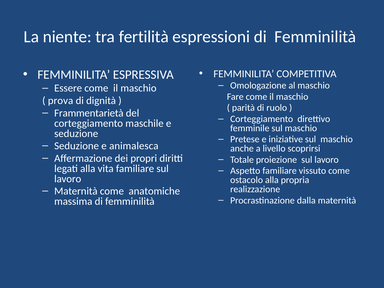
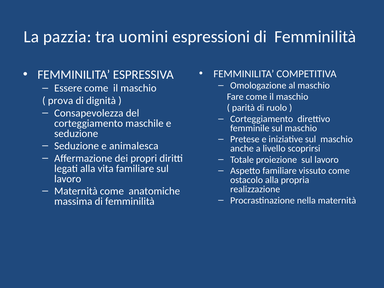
niente: niente -> pazzia (67, 37)
fertilità: fertilità -> uomini (144, 37)
Frammentarietà: Frammentarietà -> Consapevolezza (89, 113)
dalla: dalla -> nella (306, 200)
